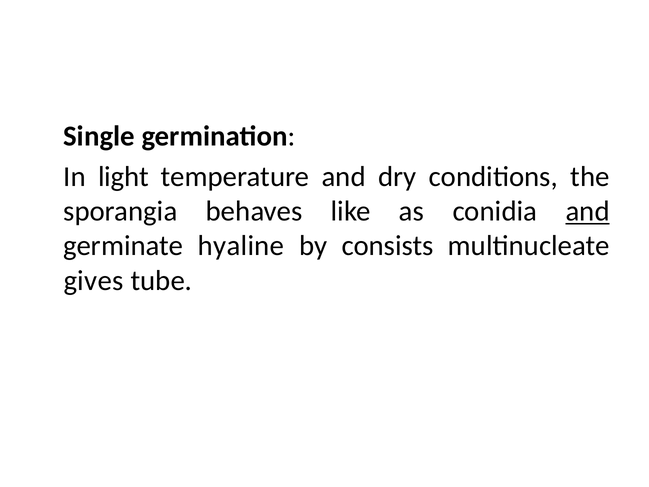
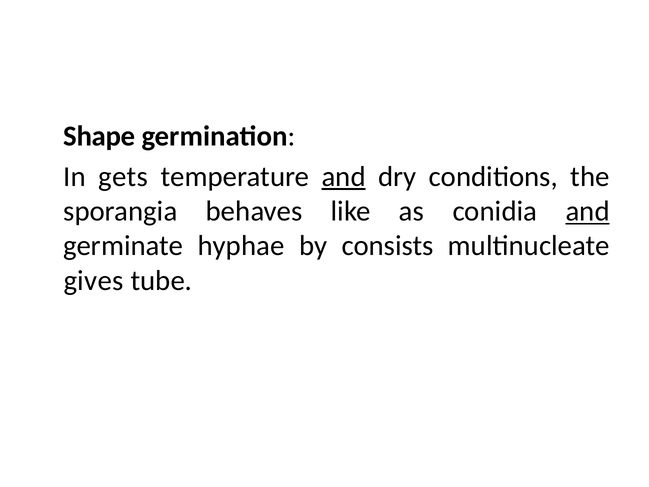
Single: Single -> Shape (99, 136)
light: light -> gets (123, 177)
and underline: none -> present (344, 177)
hyaline: hyaline -> hyphae (241, 246)
